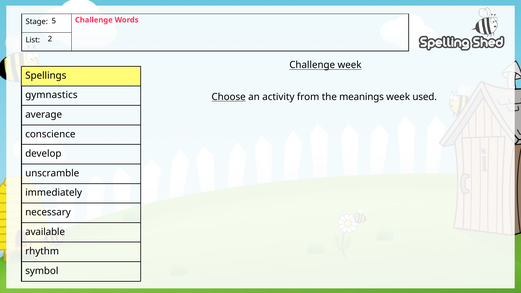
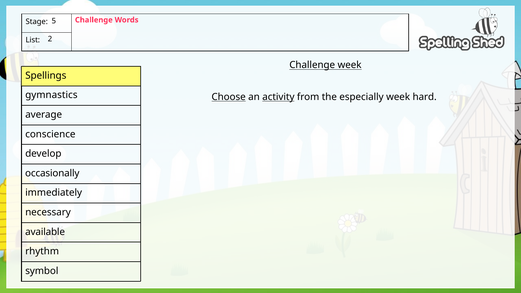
activity underline: none -> present (278, 97)
meanings: meanings -> especially (361, 97)
used: used -> hard (425, 97)
unscramble: unscramble -> occasionally (52, 173)
